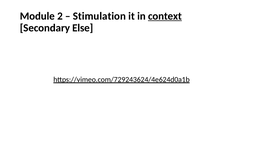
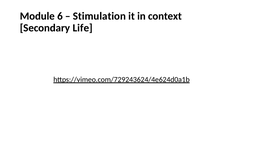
2: 2 -> 6 (60, 16)
context underline: present -> none (165, 16)
Else: Else -> Life (83, 28)
